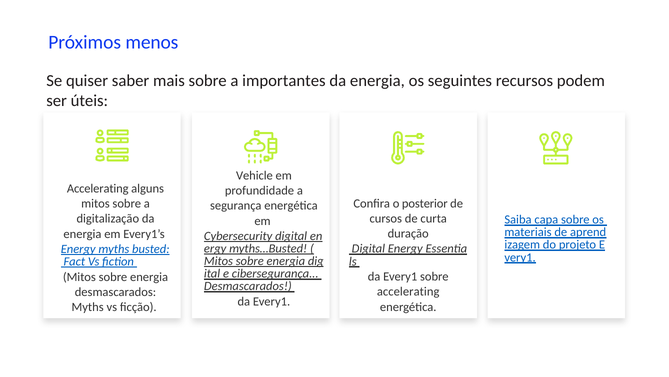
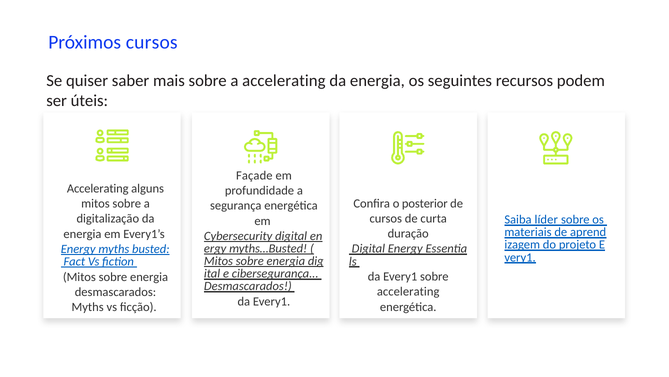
Próximos menos: menos -> cursos (152, 42)
a importantes: importantes -> accelerating (284, 80)
Vehicle: Vehicle -> Façade (254, 175)
capa: capa -> líder (546, 219)
